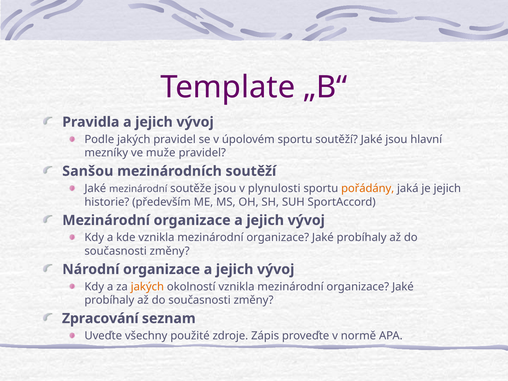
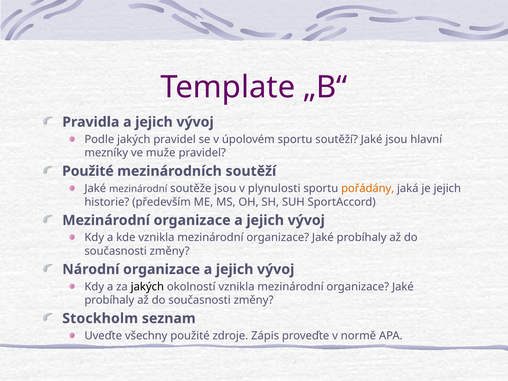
Sanšou: Sanšou -> Použité (88, 171)
jakých colour: orange -> black (147, 287)
Zpracování: Zpracování -> Stockholm (100, 318)
